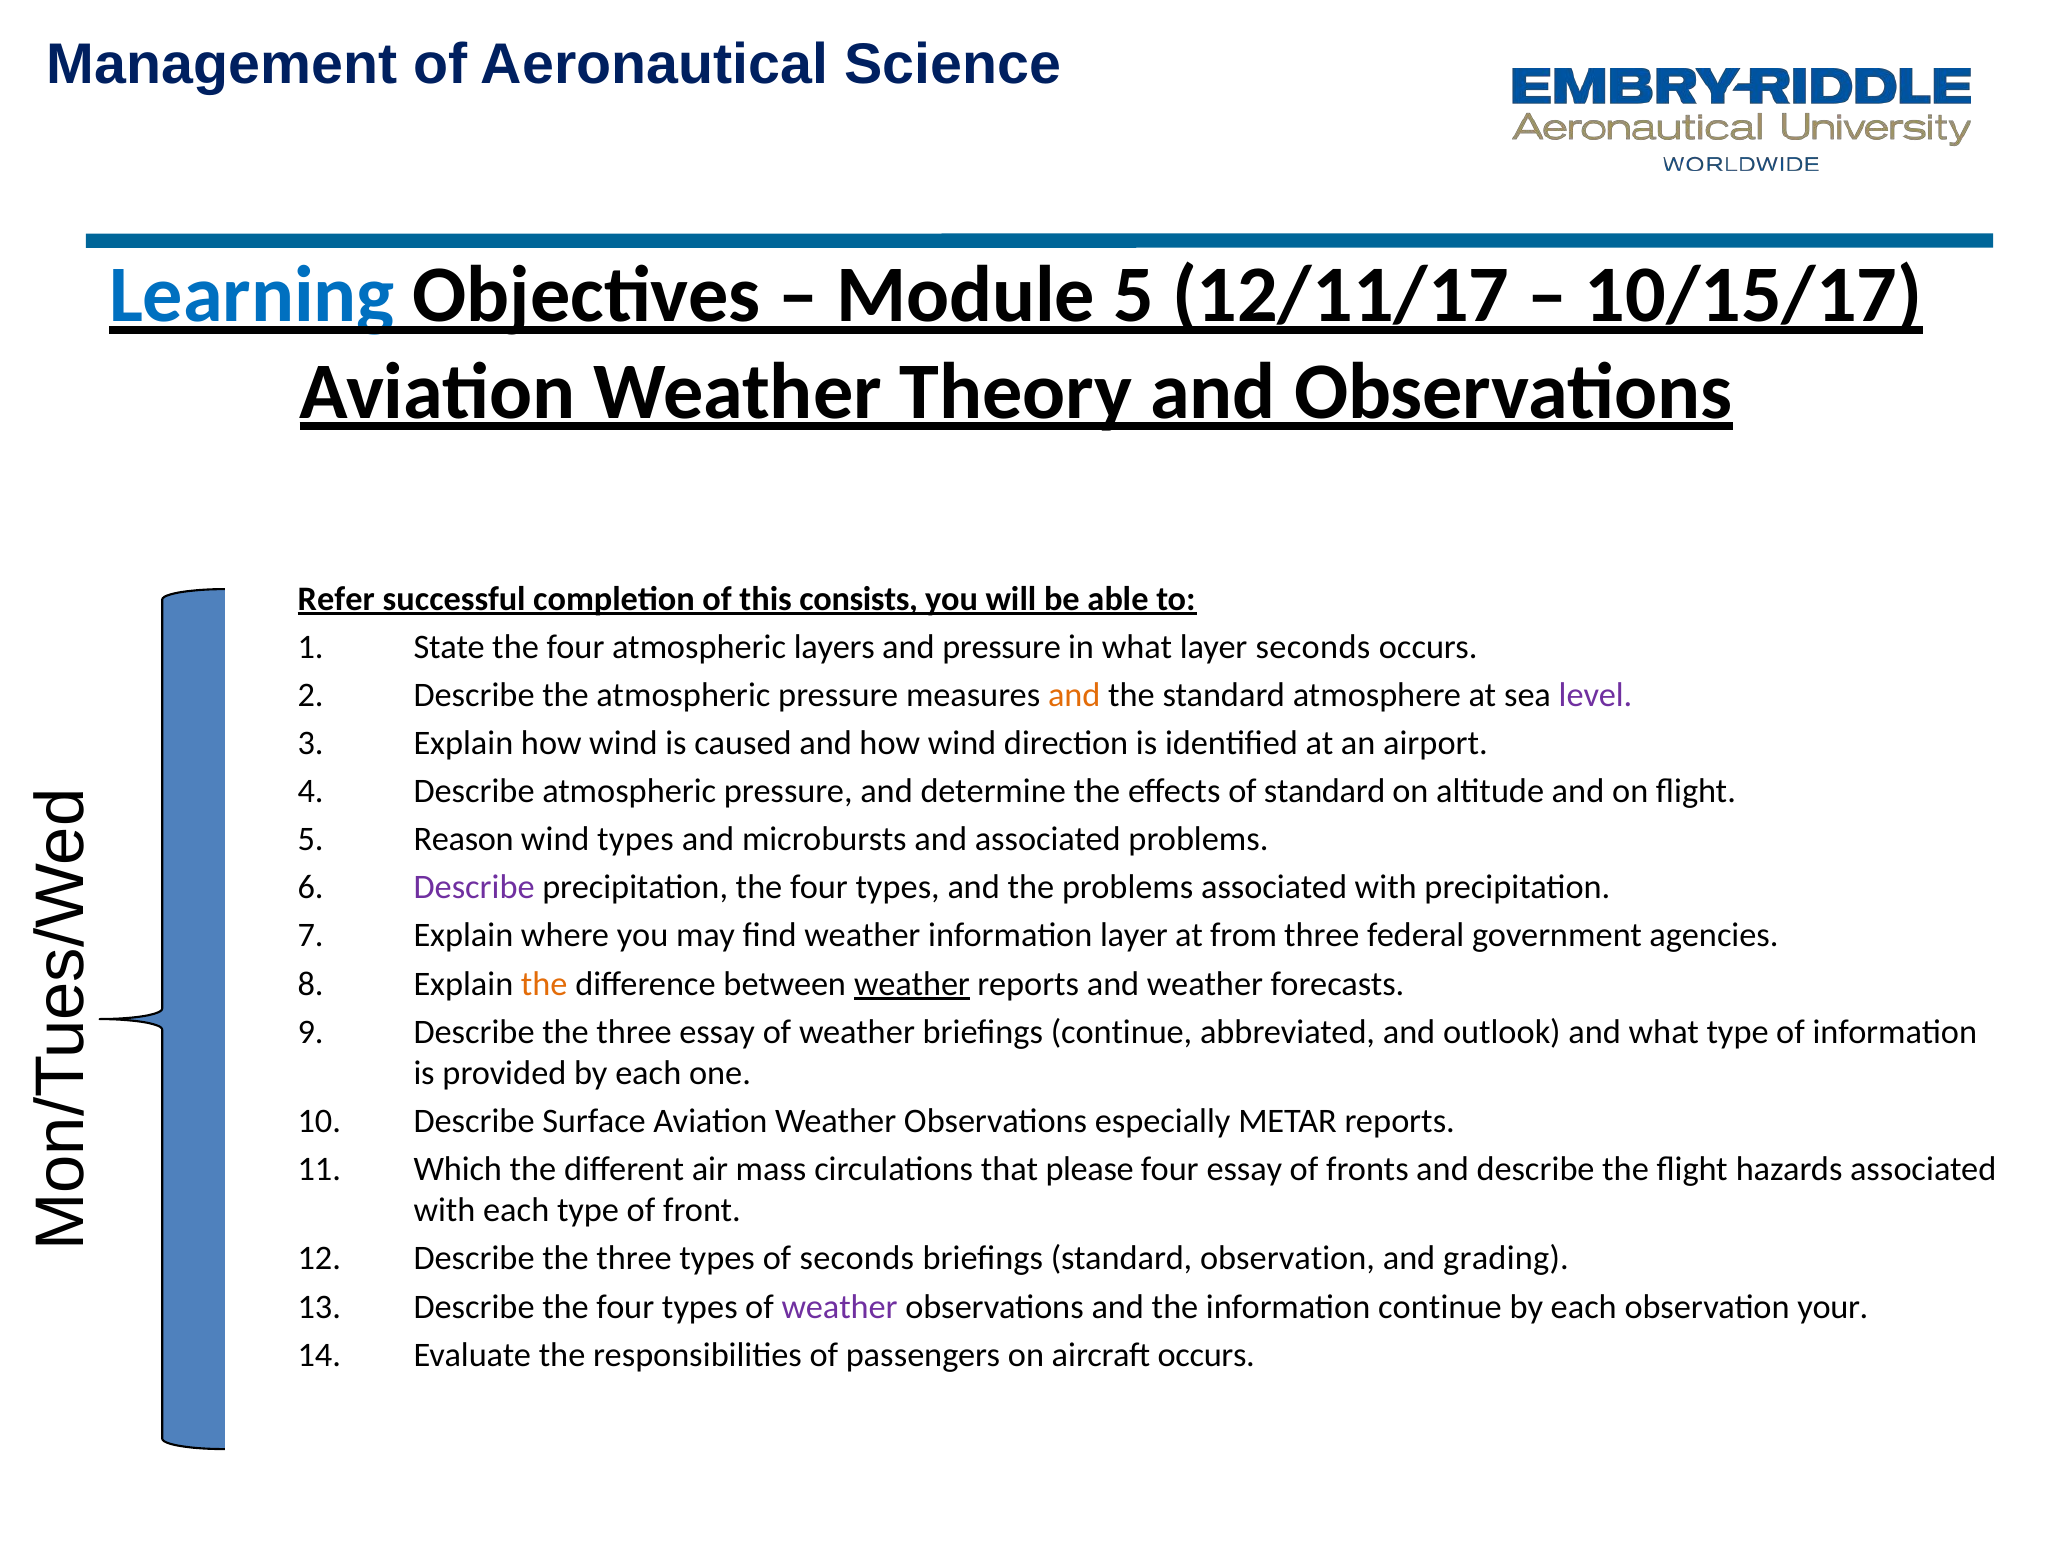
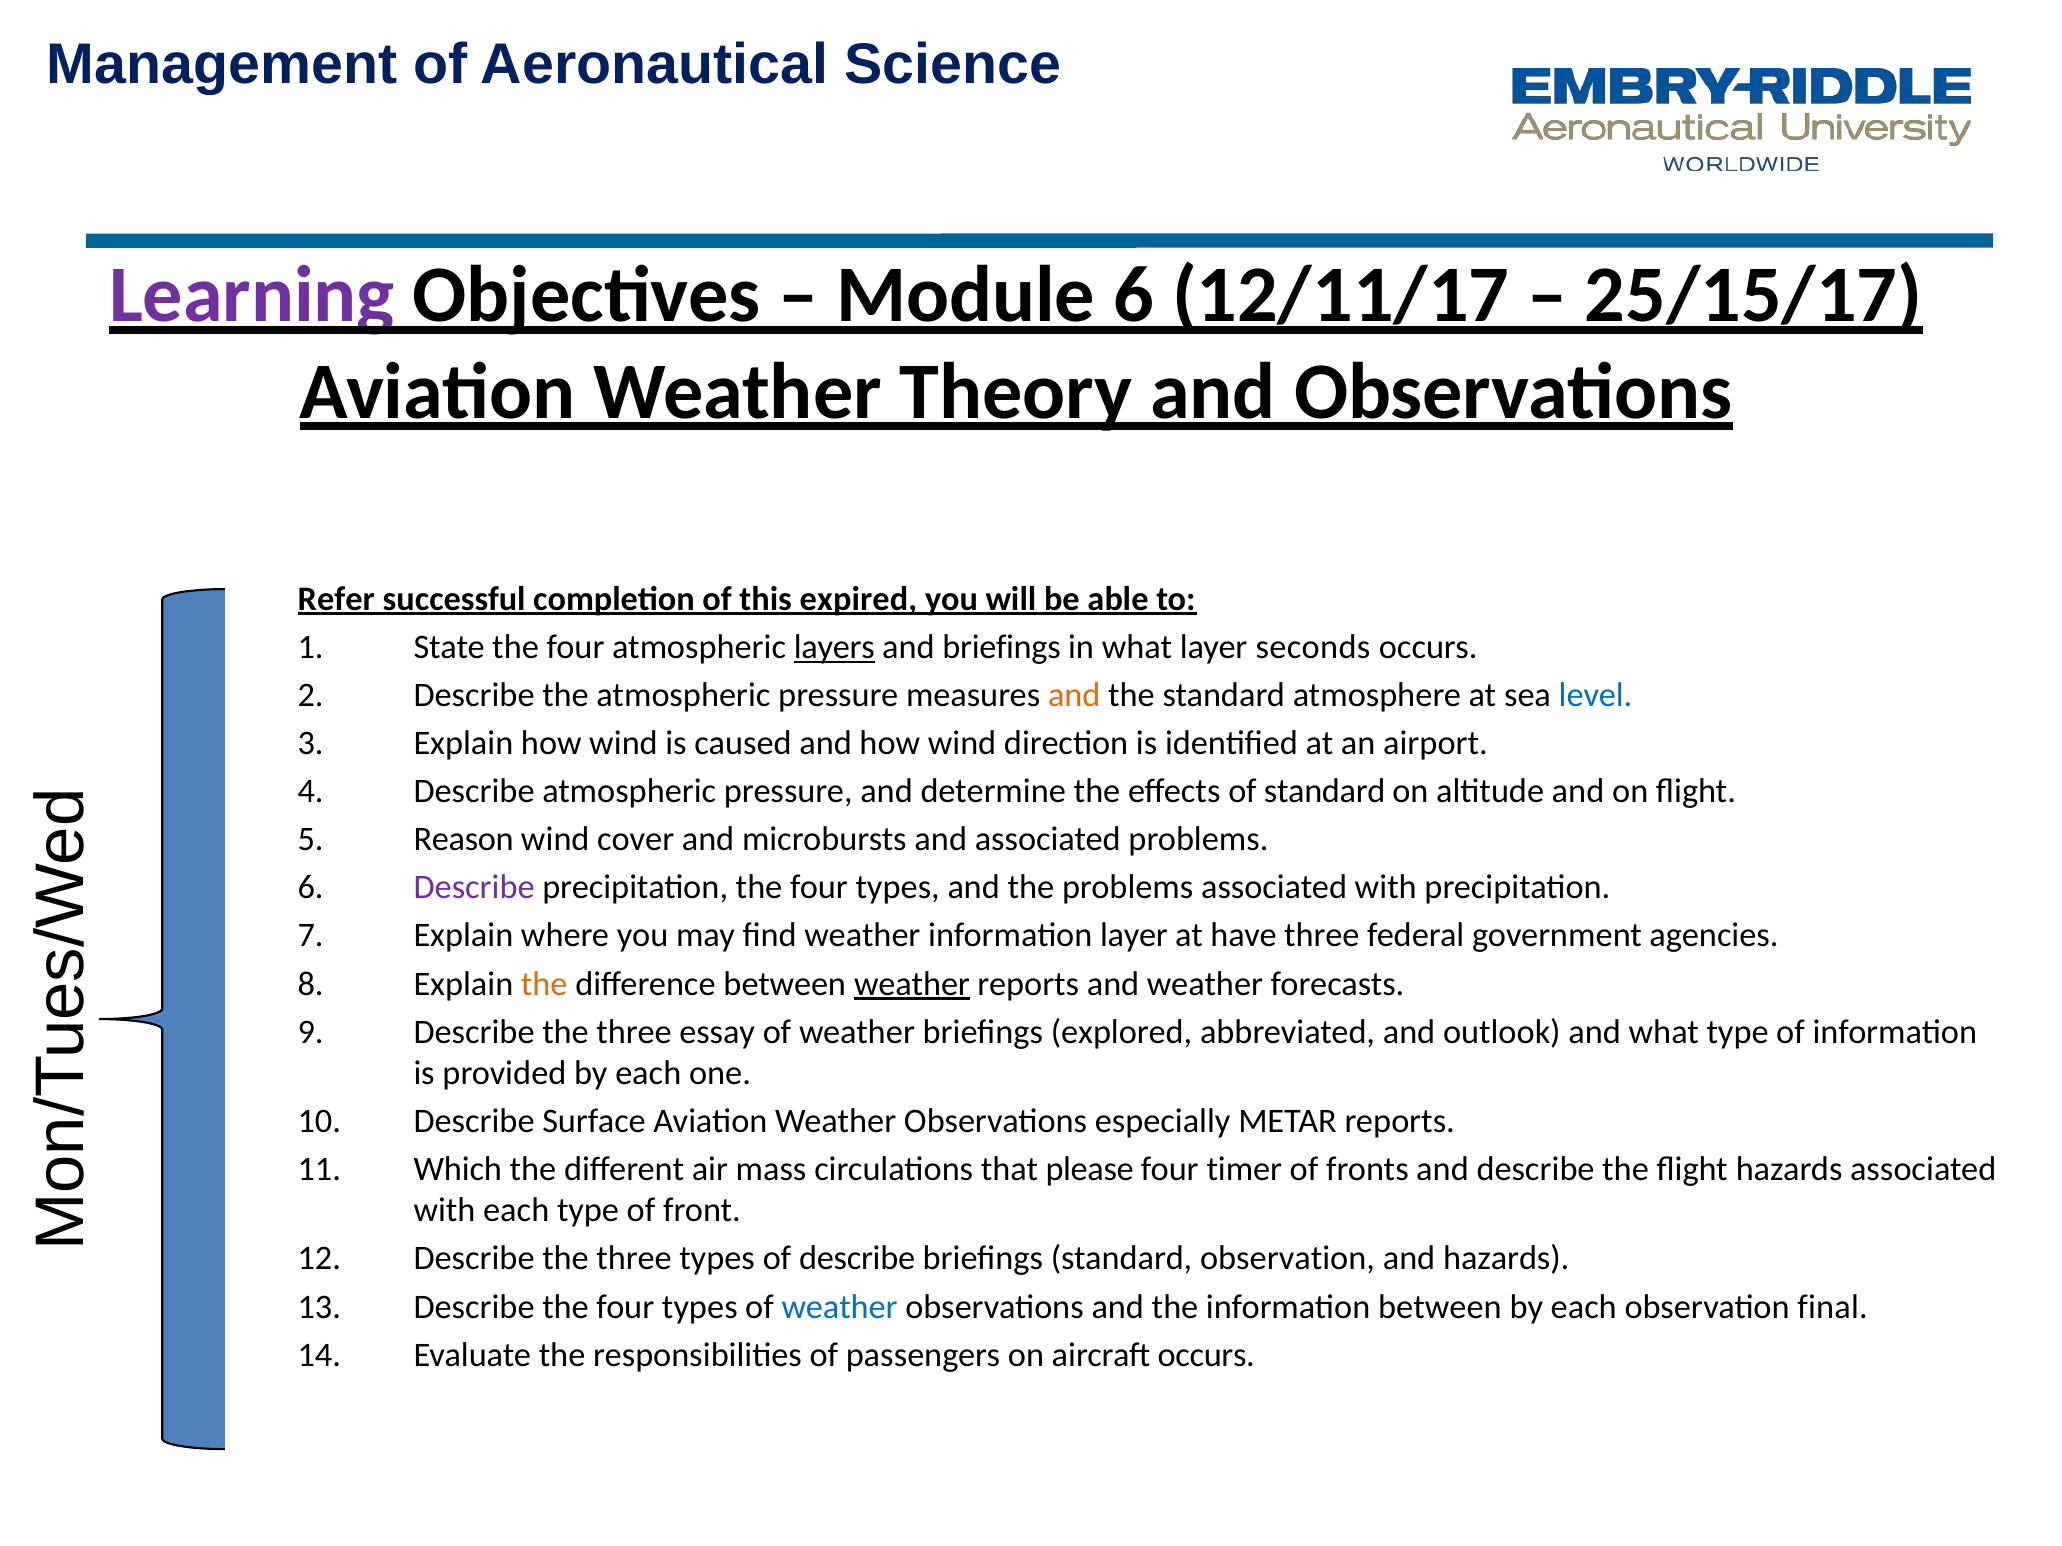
Learning colour: blue -> purple (252, 296)
Module 5: 5 -> 6 (1134, 296)
10/15/17: 10/15/17 -> 25/15/17 (1754, 296)
consists: consists -> expired (858, 599)
layers underline: none -> present (834, 647)
and pressure: pressure -> briefings (1002, 647)
level colour: purple -> blue (1596, 695)
wind types: types -> cover (636, 840)
from: from -> have (1244, 936)
briefings continue: continue -> explored (1122, 1032)
four essay: essay -> timer (1244, 1170)
of seconds: seconds -> describe (857, 1259)
and grading: grading -> hazards (1506, 1259)
weather colour: purple -> blue (840, 1307)
information continue: continue -> between (1440, 1307)
your: your -> final (1833, 1307)
